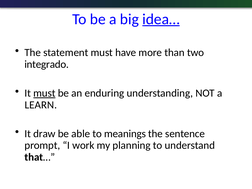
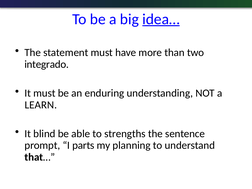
must underline: present -> none (44, 93)
draw: draw -> blind (44, 134)
meanings: meanings -> strengths (125, 134)
work: work -> parts (83, 145)
